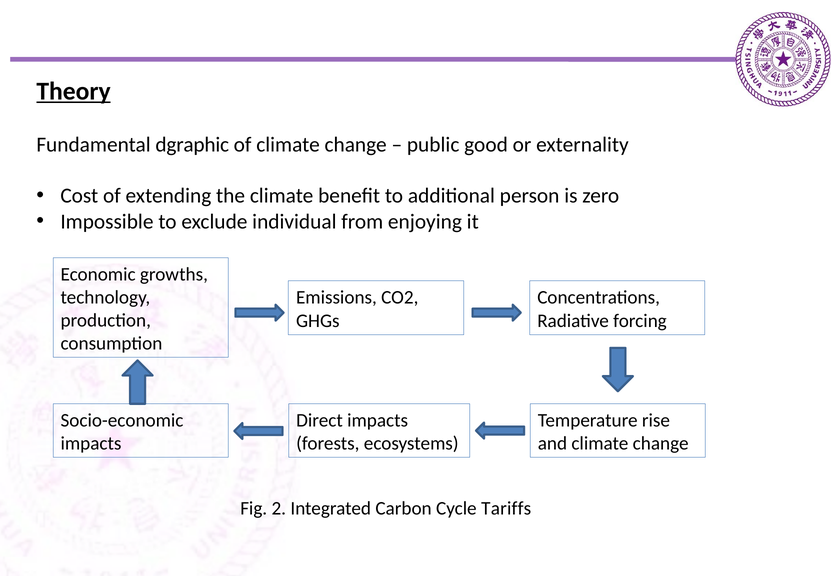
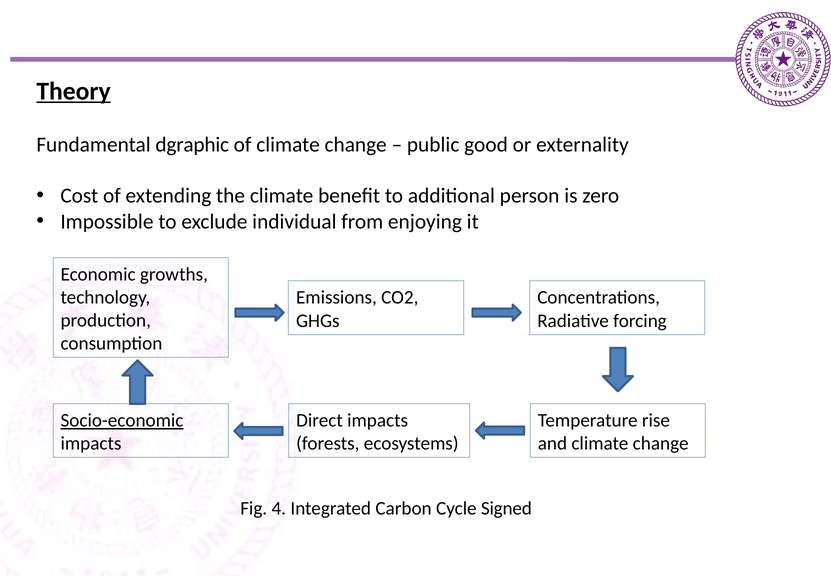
Socio-economic underline: none -> present (122, 420)
2: 2 -> 4 (279, 508)
Tariffs: Tariffs -> Signed (506, 508)
